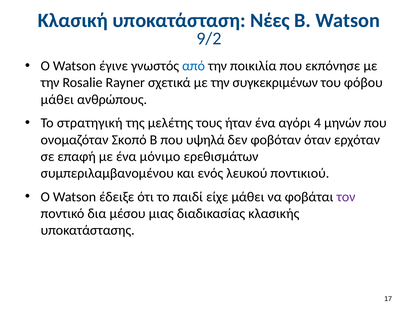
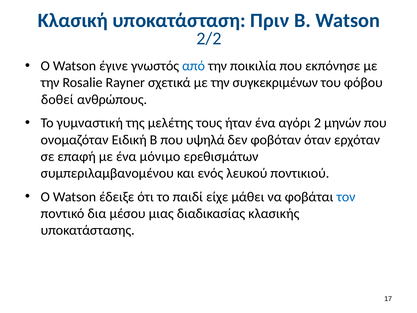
Νέες: Νέες -> Πριν (270, 20)
9/2: 9/2 -> 2/2 (209, 38)
μάθει: μάθει -> δοθεί (57, 99)
στρατηγική: στρατηγική -> γυμναστική (90, 123)
4: 4 -> 2 (317, 123)
Σκοπό: Σκοπό -> Ειδική (129, 140)
τον colour: purple -> blue (346, 197)
